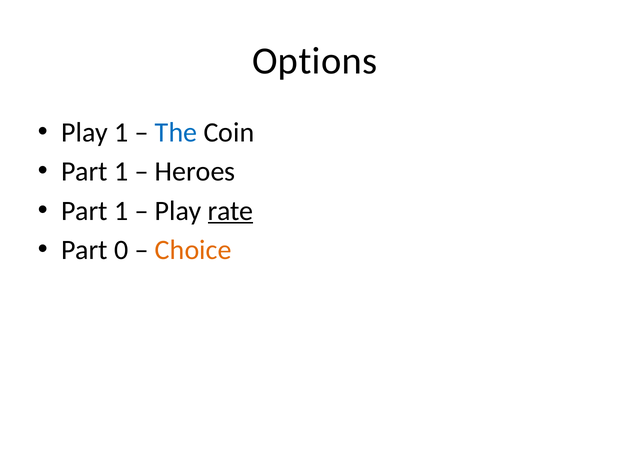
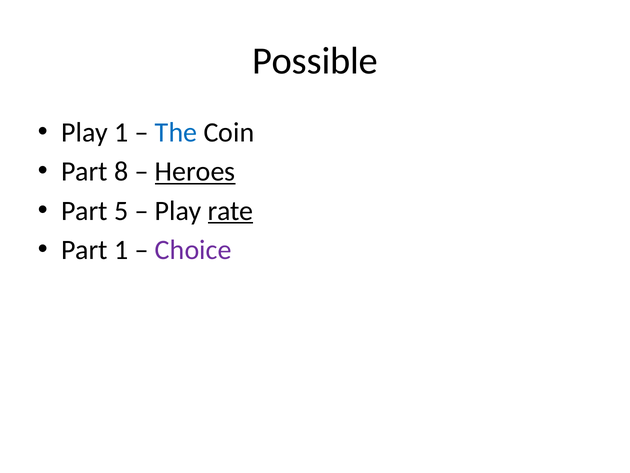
Options: Options -> Possible (315, 61)
1: 1 -> 8 (121, 171)
Heroes underline: none -> present (195, 171)
1: 1 -> 5 (121, 211)
Part 0: 0 -> 1 (121, 250)
Choice colour: orange -> purple (193, 250)
